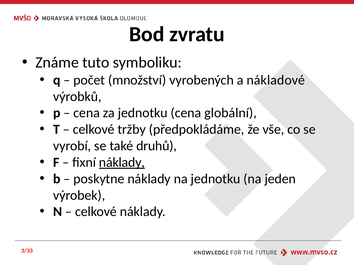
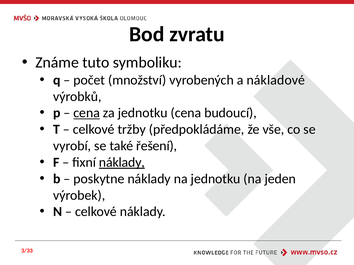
cena underline: none -> present (87, 113)
globální: globální -> budoucí (231, 113)
druhů: druhů -> řešení (157, 146)
